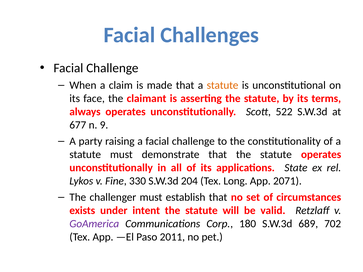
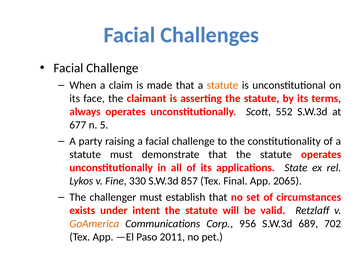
522: 522 -> 552 (284, 112)
9: 9 -> 5 (104, 125)
204: 204 -> 857 (189, 181)
Long: Long -> Final (235, 181)
2071: 2071 -> 2065 (287, 181)
GoAmerica colour: purple -> orange (94, 224)
180: 180 -> 956 (248, 224)
